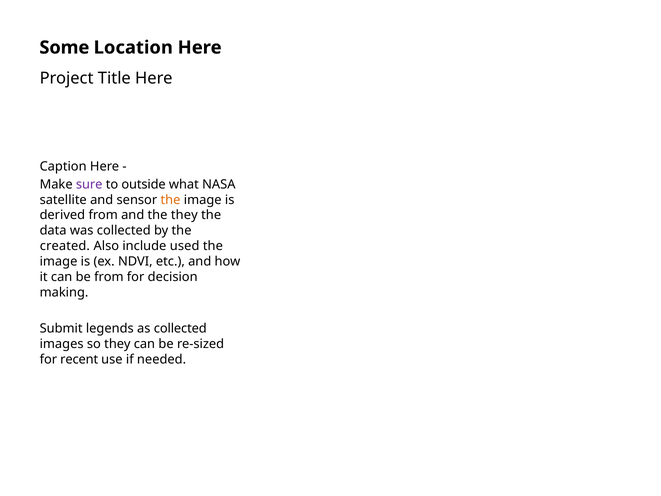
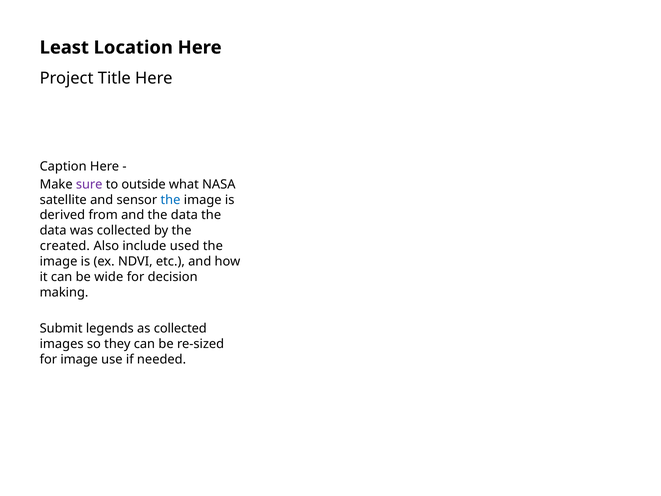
Some: Some -> Least (64, 48)
the colour: orange -> blue (171, 200)
and the they: they -> data (184, 215)
be from: from -> wide (109, 277)
for recent: recent -> image (79, 359)
